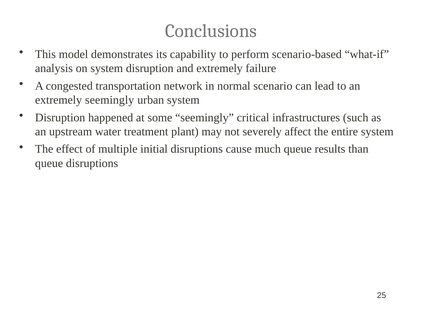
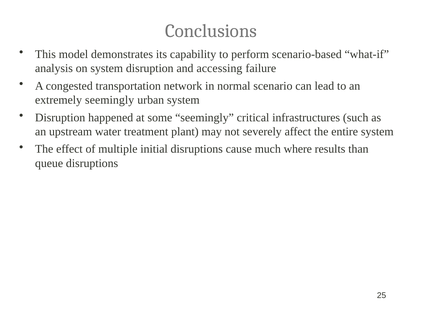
and extremely: extremely -> accessing (219, 68)
much queue: queue -> where (298, 149)
